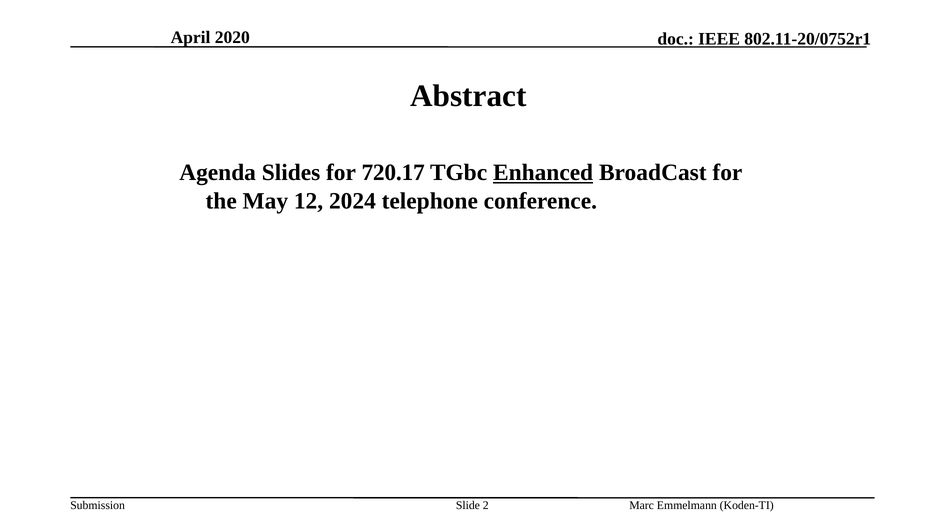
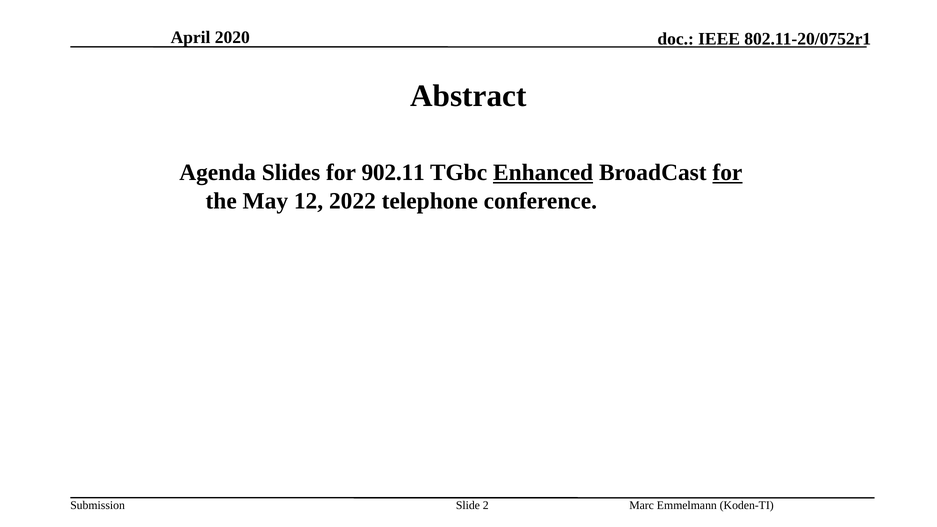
720.17: 720.17 -> 902.11 (393, 173)
for underline: none -> present (727, 173)
2024: 2024 -> 2022 (352, 201)
